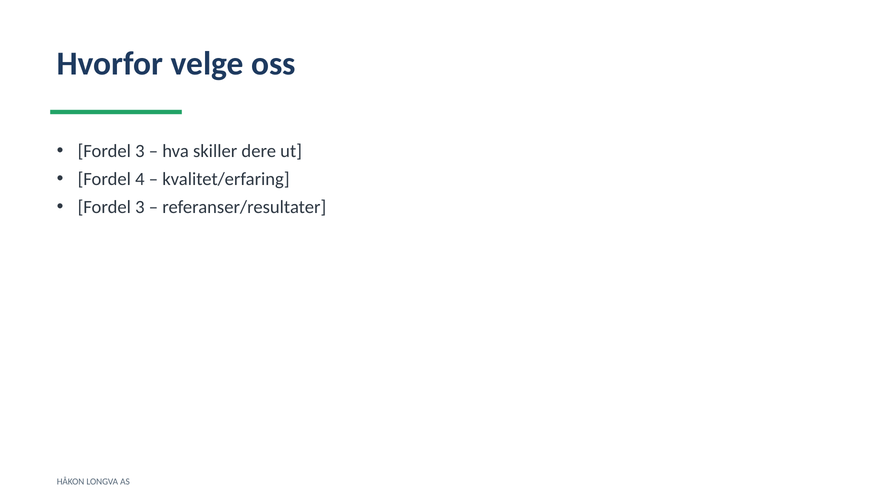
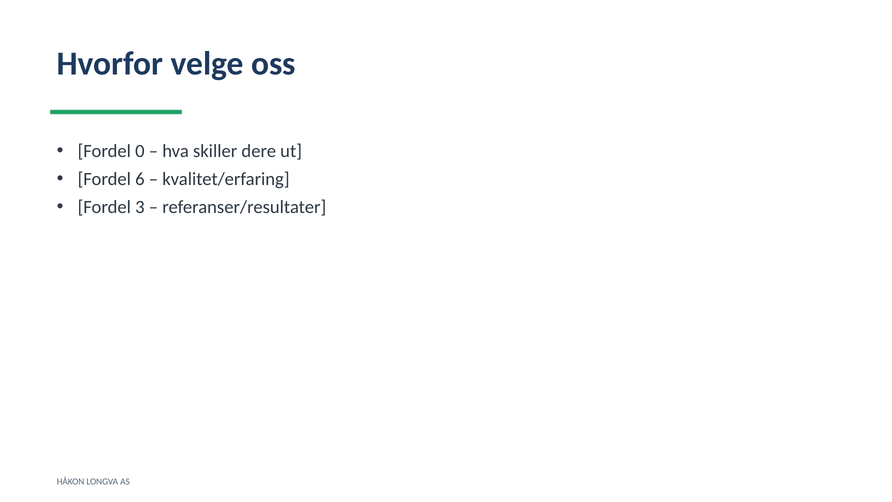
3: 3 -> 0 (140, 151)
4: 4 -> 6 (140, 179)
